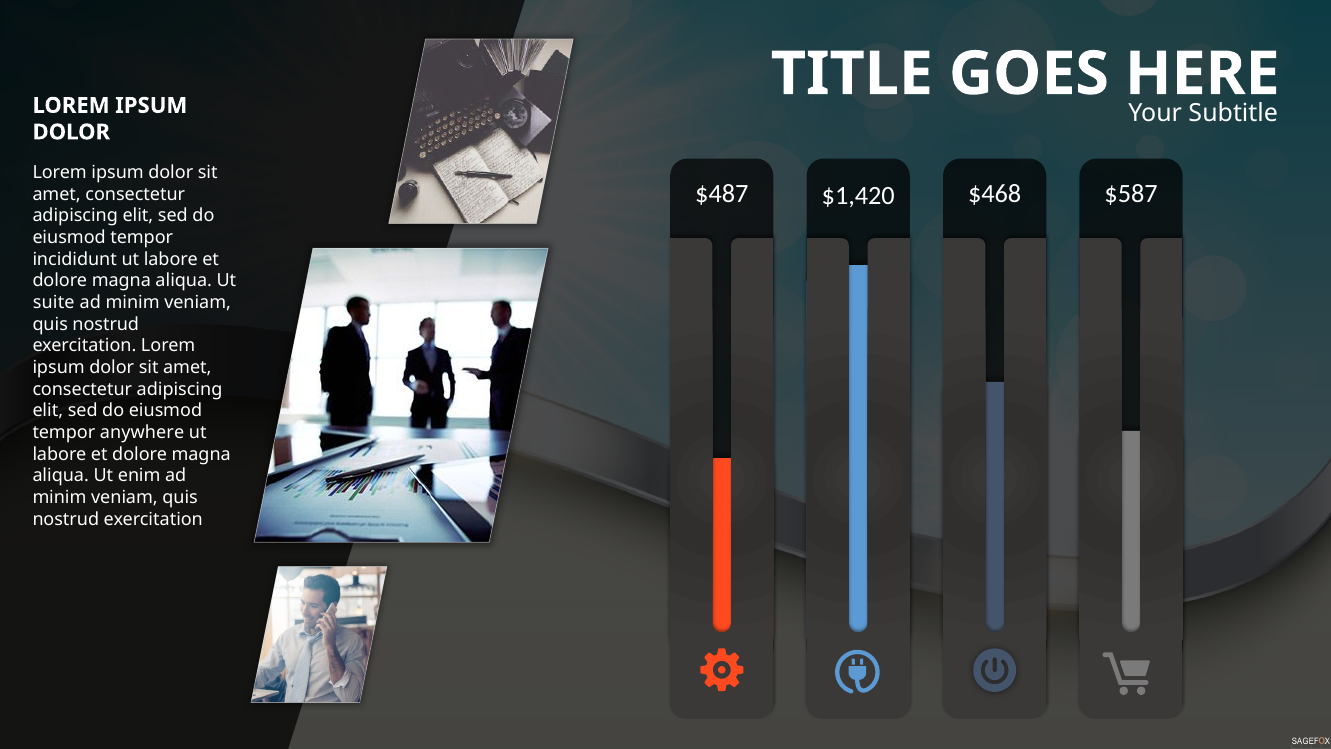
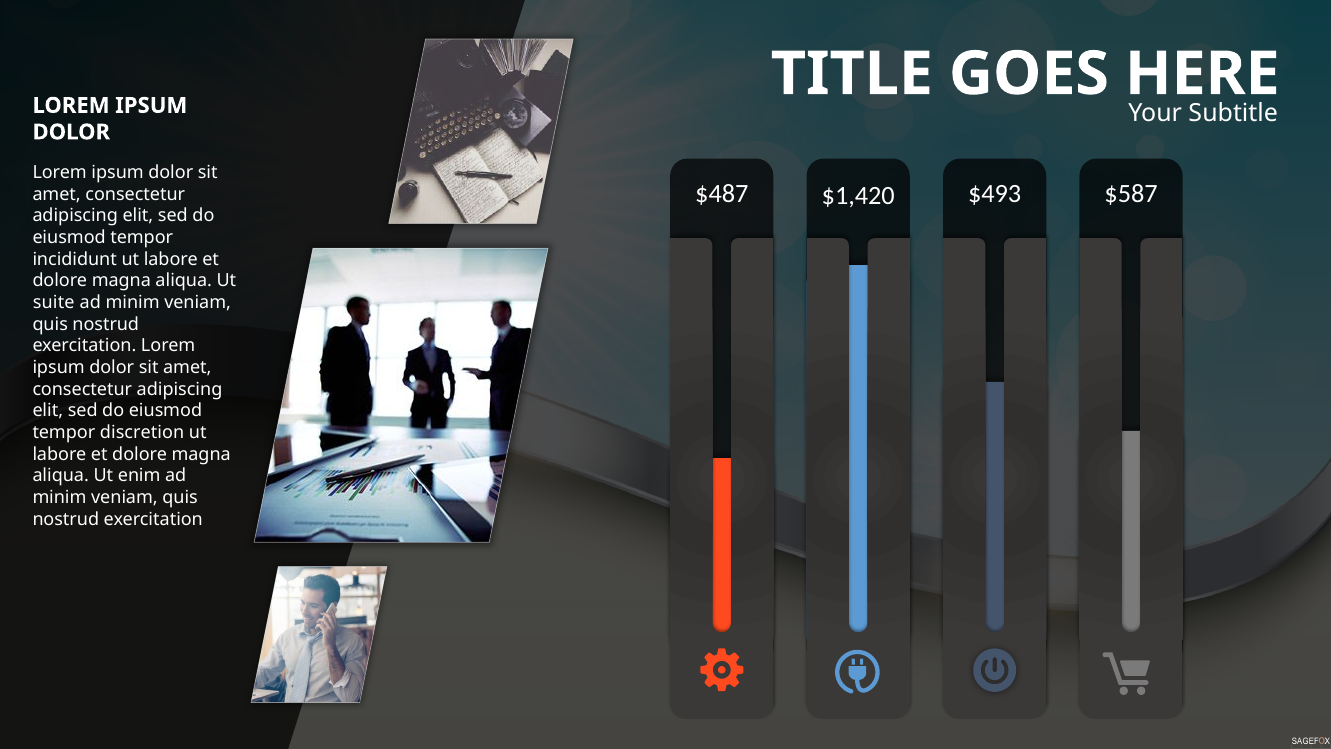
$468: $468 -> $493 (995, 194)
anywhere: anywhere -> discretion (142, 432)
